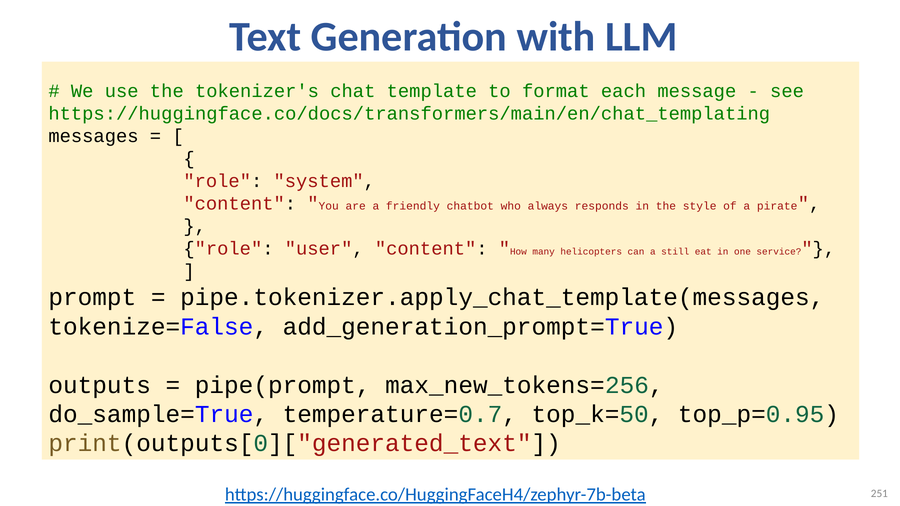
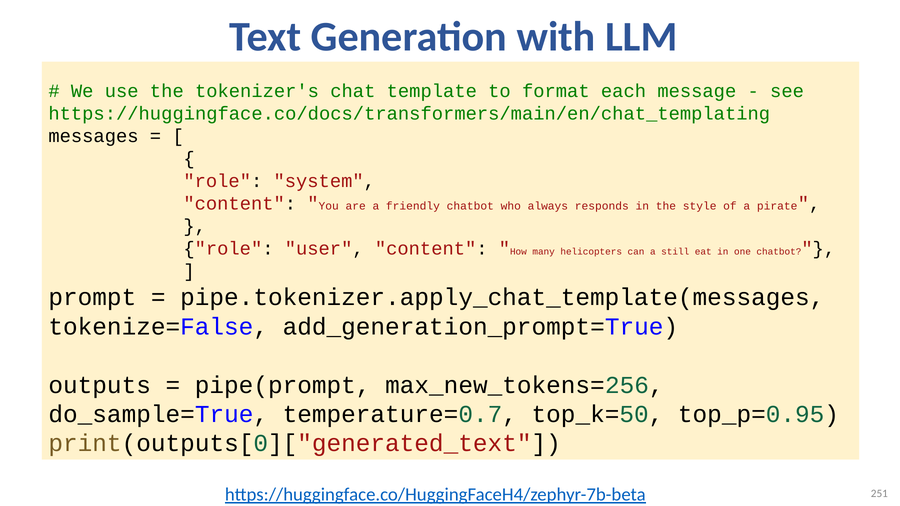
one service: service -> chatbot (779, 252)
